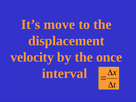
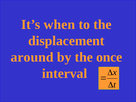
move: move -> when (59, 25)
velocity: velocity -> around (32, 57)
